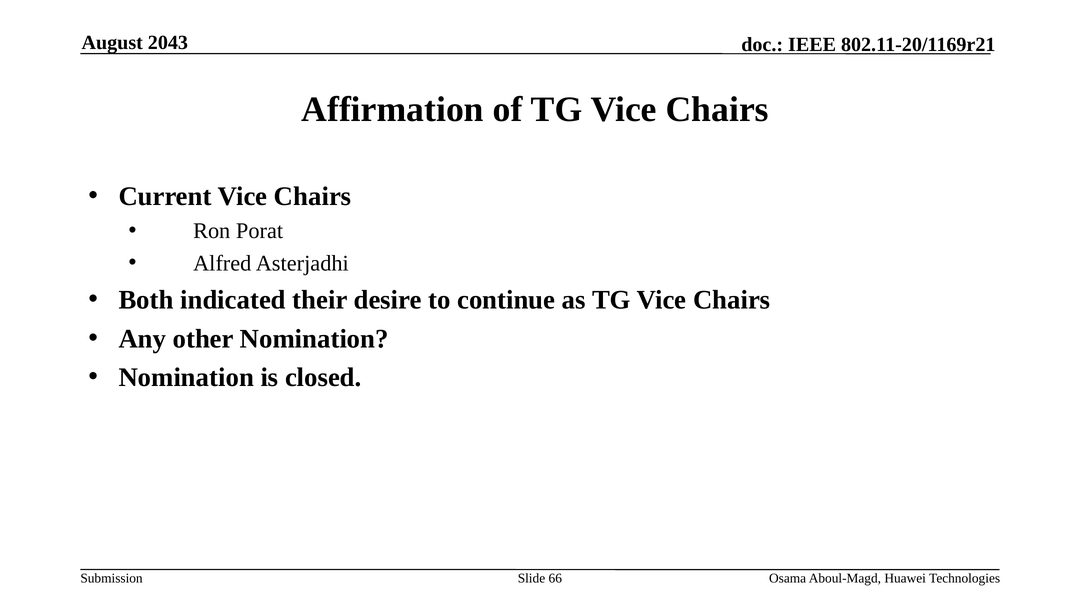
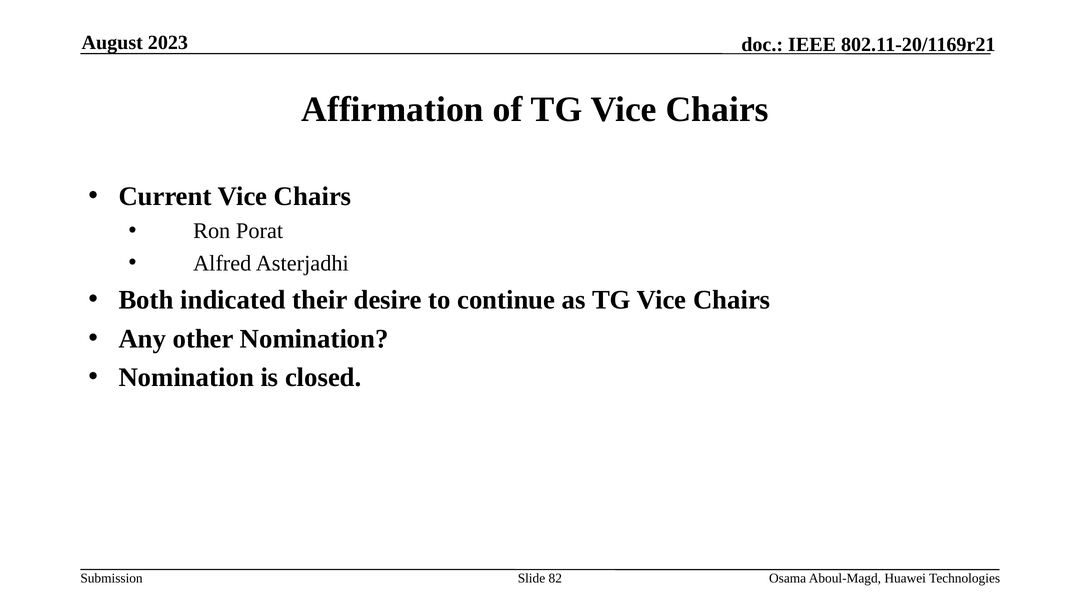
2043: 2043 -> 2023 (168, 43)
66: 66 -> 82 (555, 578)
